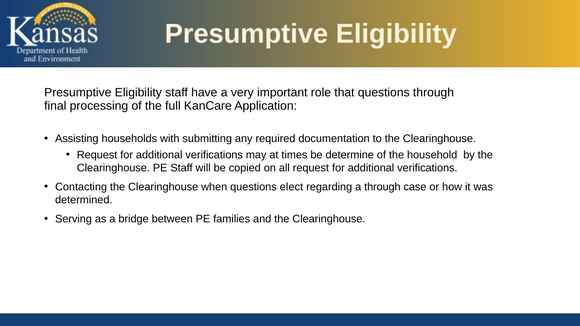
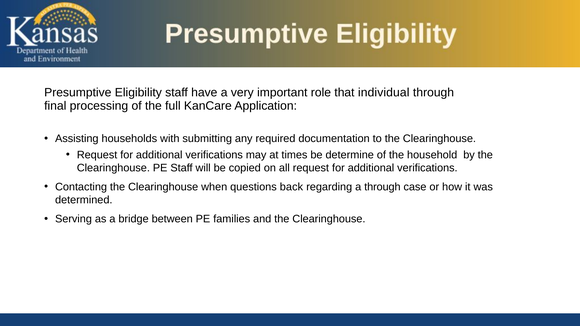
that questions: questions -> individual (384, 93)
elect: elect -> back (291, 187)
